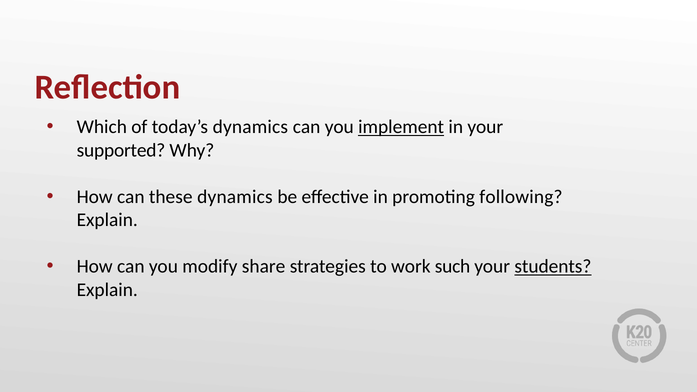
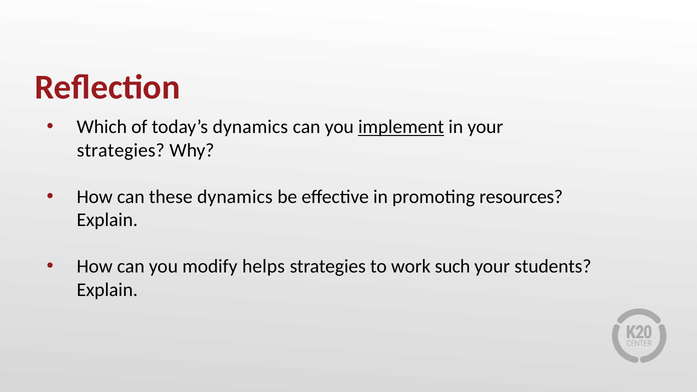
supported: supported -> strategies (121, 150)
following: following -> resources (521, 197)
share: share -> helps (264, 267)
students underline: present -> none (553, 267)
